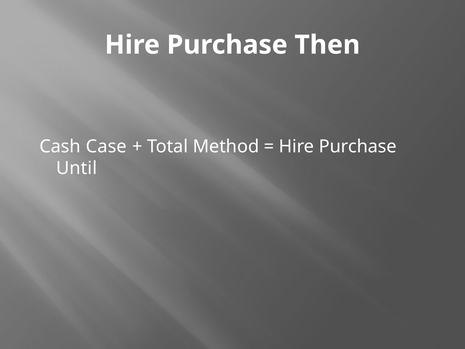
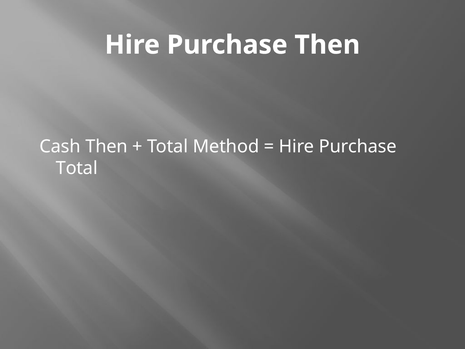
Cash Case: Case -> Then (107, 146)
Until: Until -> Total (77, 168)
